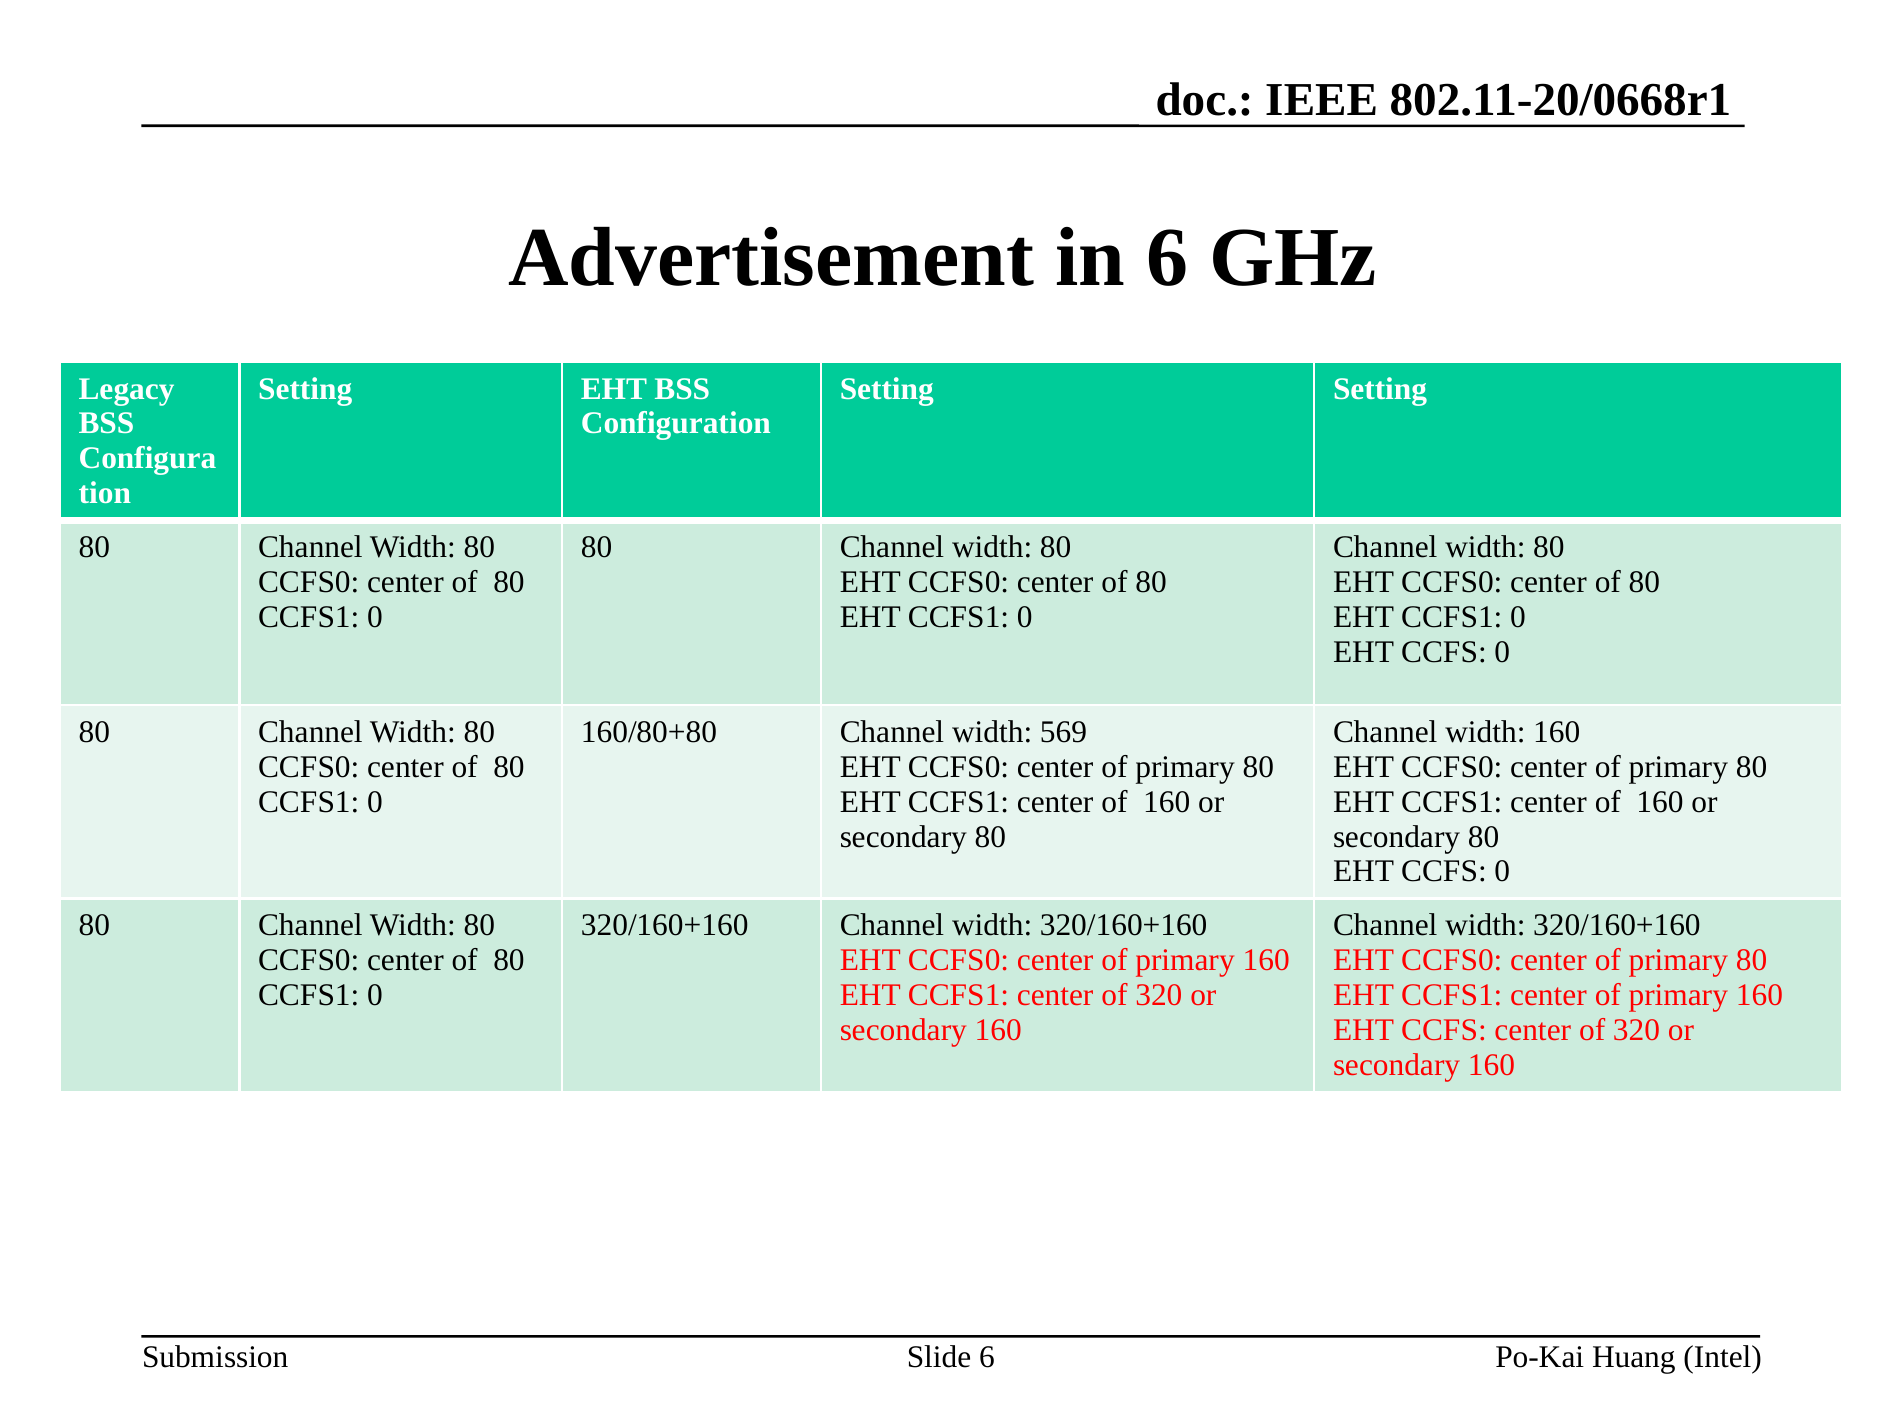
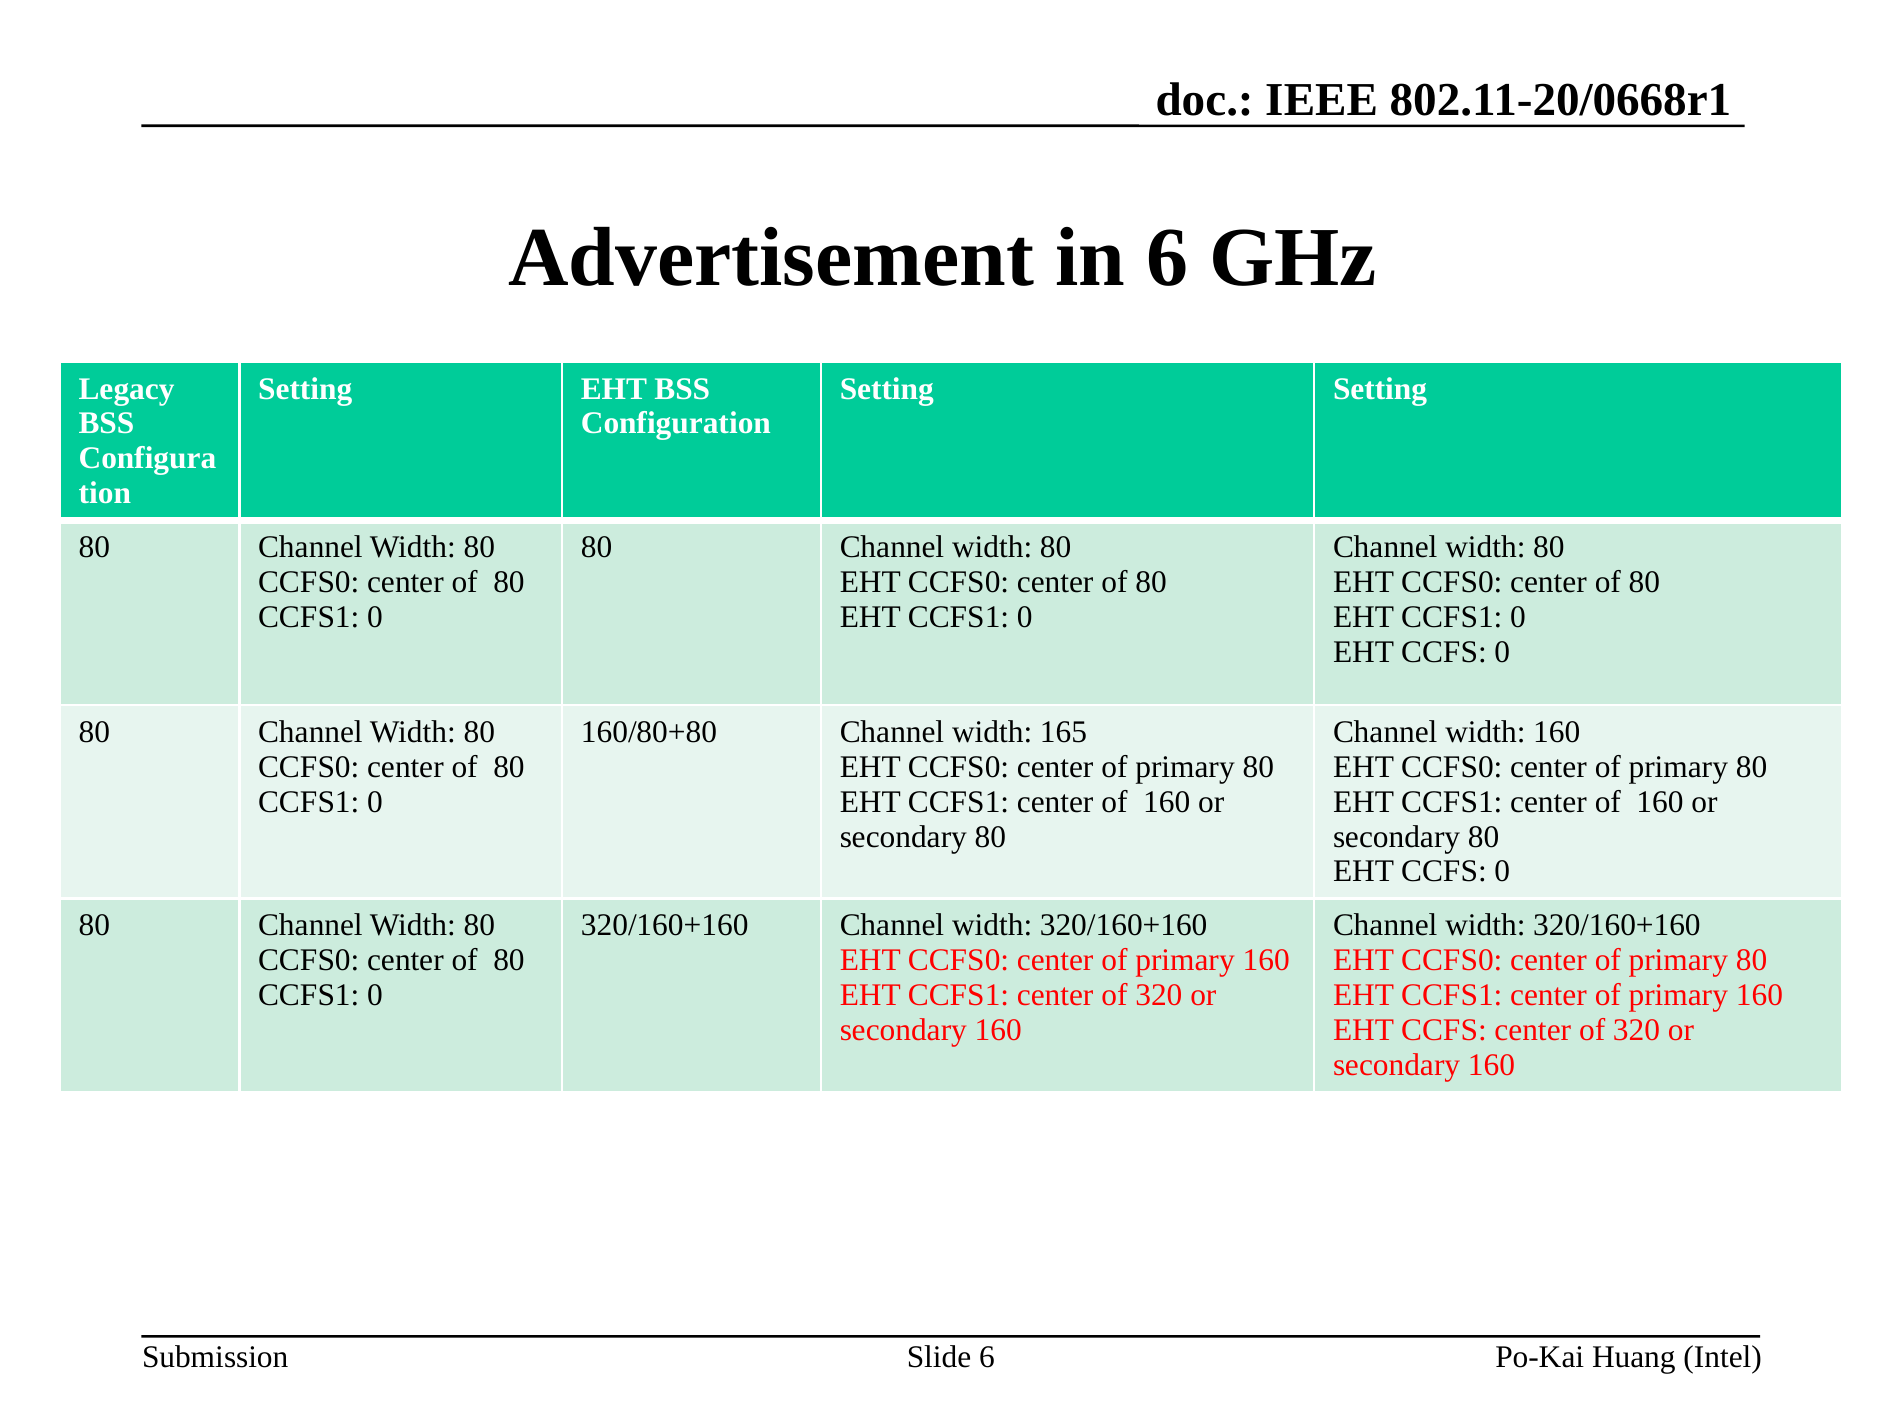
569: 569 -> 165 (1063, 732)
